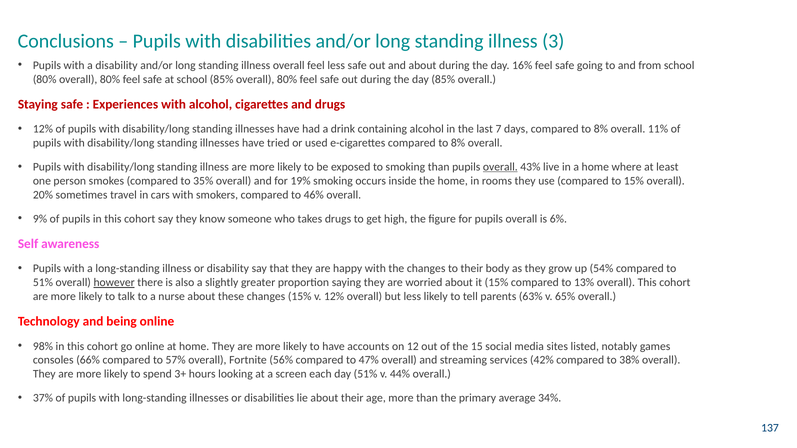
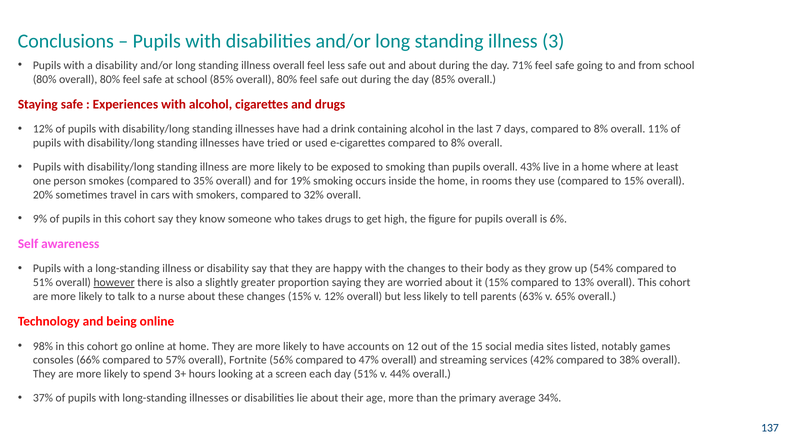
16%: 16% -> 71% (522, 65)
overall underline: present -> none (500, 167)
46%: 46% -> 32% (314, 195)
